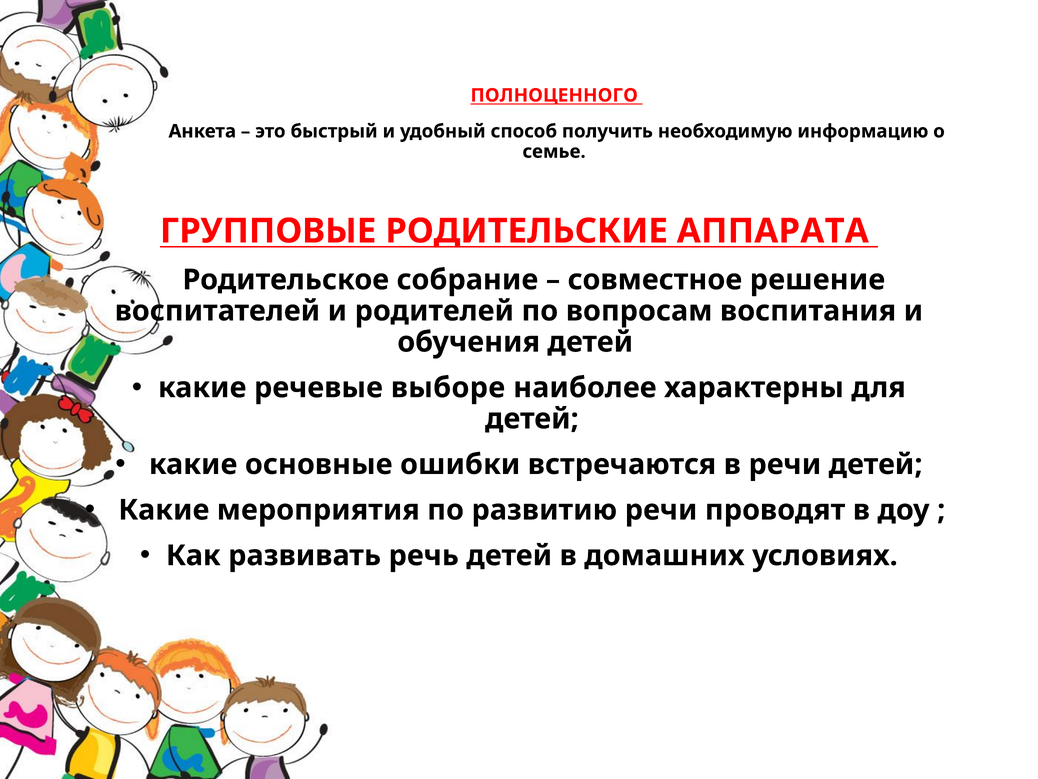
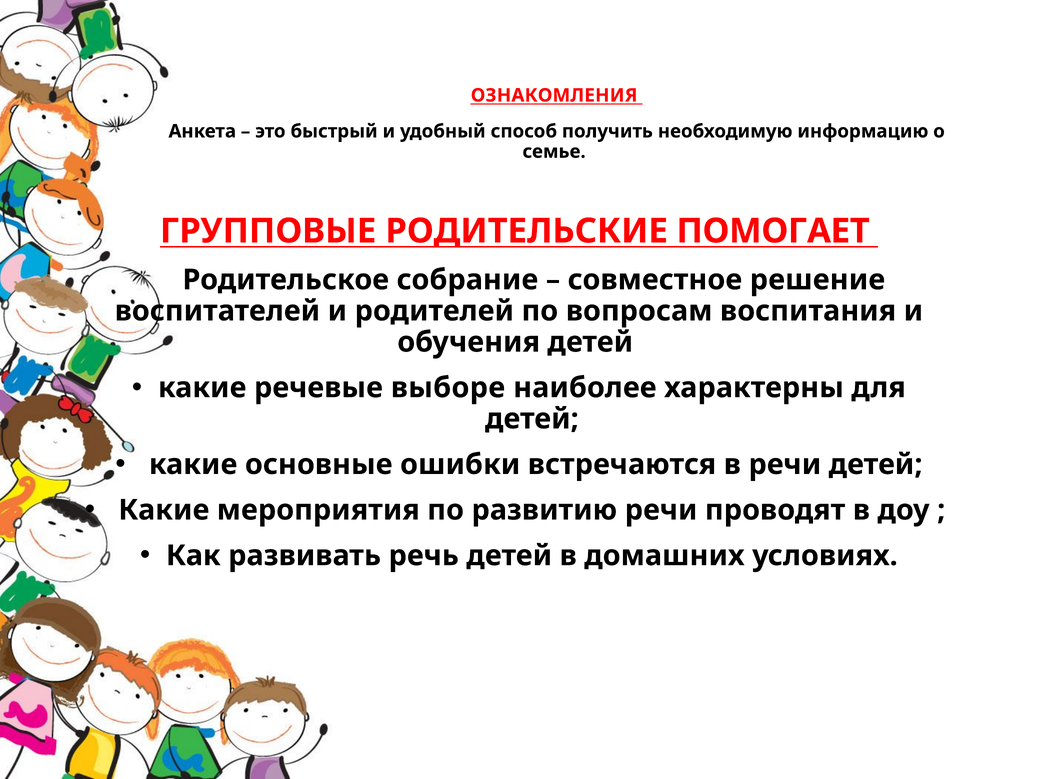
ПОЛНОЦЕННОГО: ПОЛНОЦЕННОГО -> ОЗНАКОМЛЕНИЯ (554, 95)
АППАРАТА: АППАРАТА -> ПОМОГАЕТ (773, 231)
